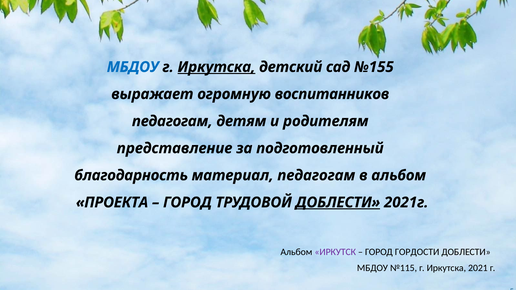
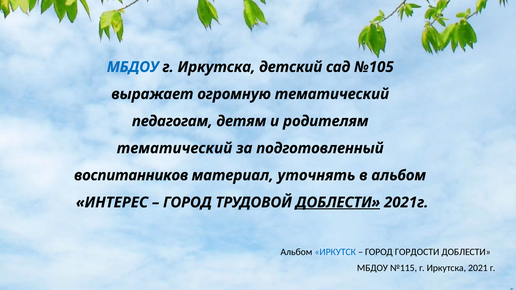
Иркутска underline: present -> none (216, 67)
№155: №155 -> №105 (374, 67)
огромную воспитанников: воспитанников -> тематический (332, 94)
представление: представление -> тематический (174, 148)
благодарность: благодарность -> воспитанников (131, 175)
материал педагогам: педагогам -> уточнять (316, 175)
ПРОЕКТА: ПРОЕКТА -> ИНТЕРЕС (112, 203)
ИРКУТСК colour: purple -> blue (335, 252)
